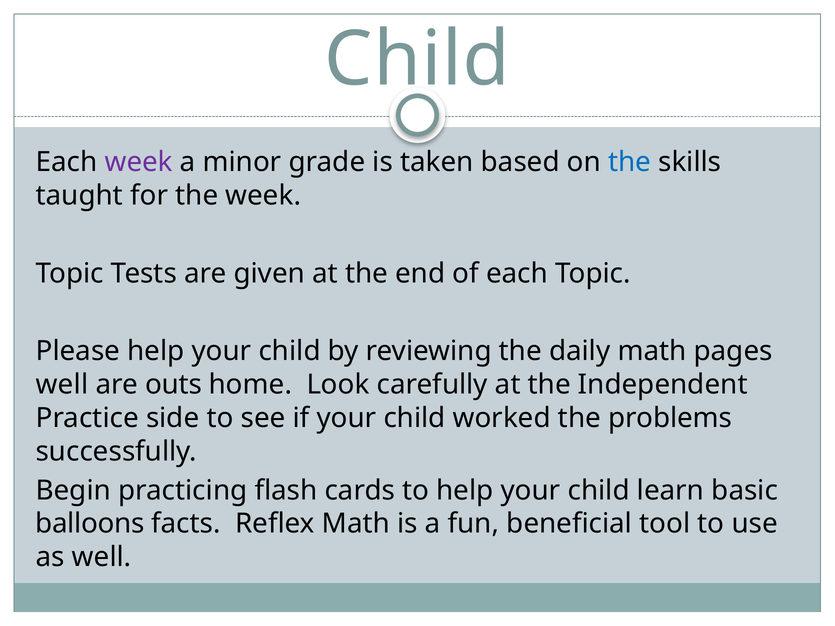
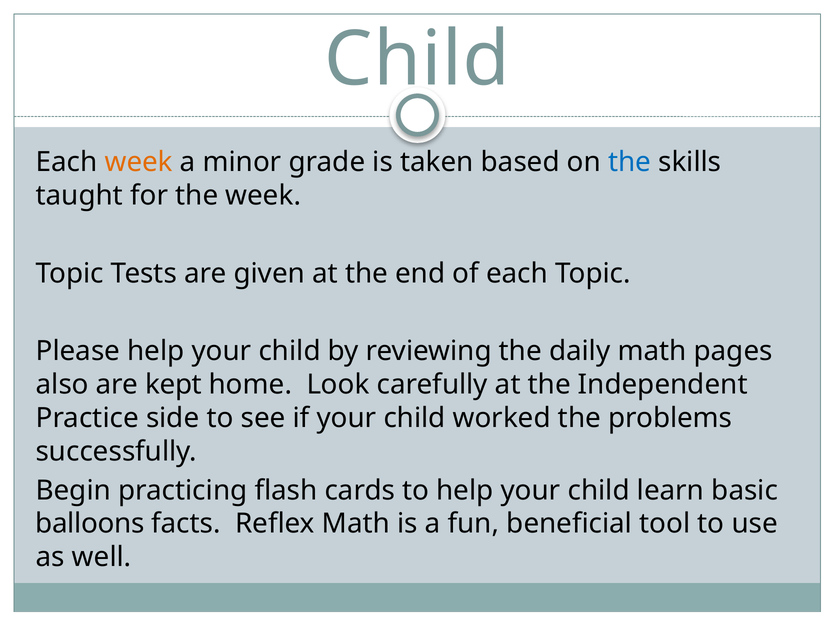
week colour: purple -> orange (139, 162)
well: well -> also (62, 385)
outs: outs -> kept (174, 385)
